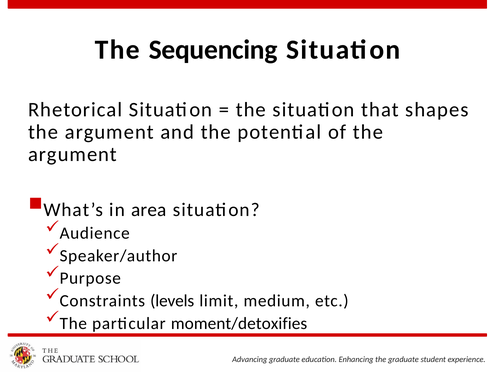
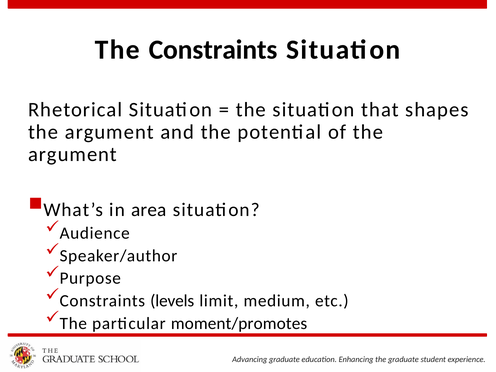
The Sequencing: Sequencing -> Constraints (213, 50)
moment/detoxifies: moment/detoxifies -> moment/promotes (239, 323)
